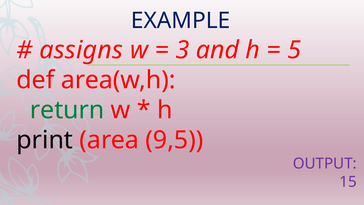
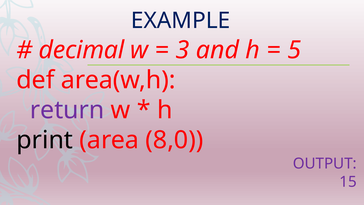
assigns: assigns -> decimal (81, 50)
return colour: green -> purple (67, 110)
9,5: 9,5 -> 8,0 (174, 140)
